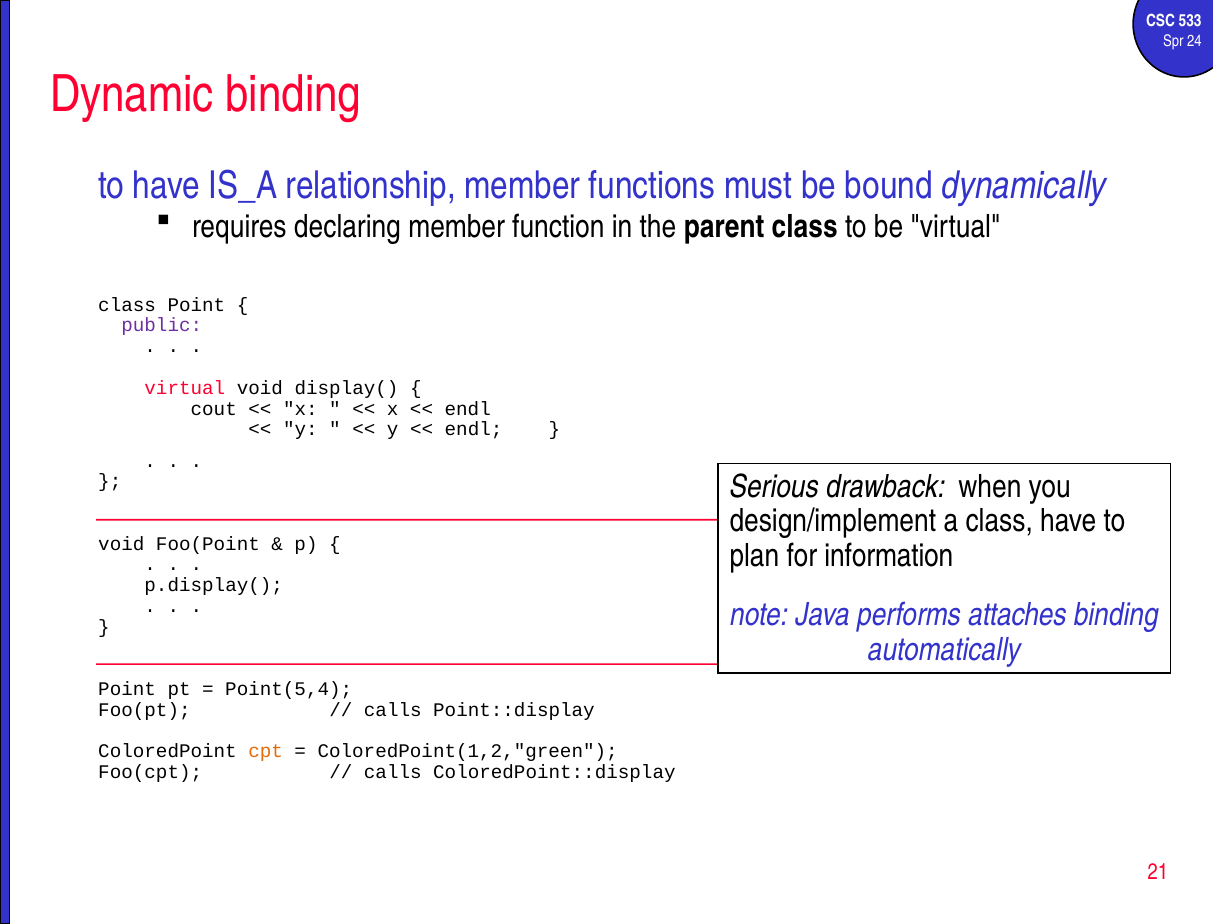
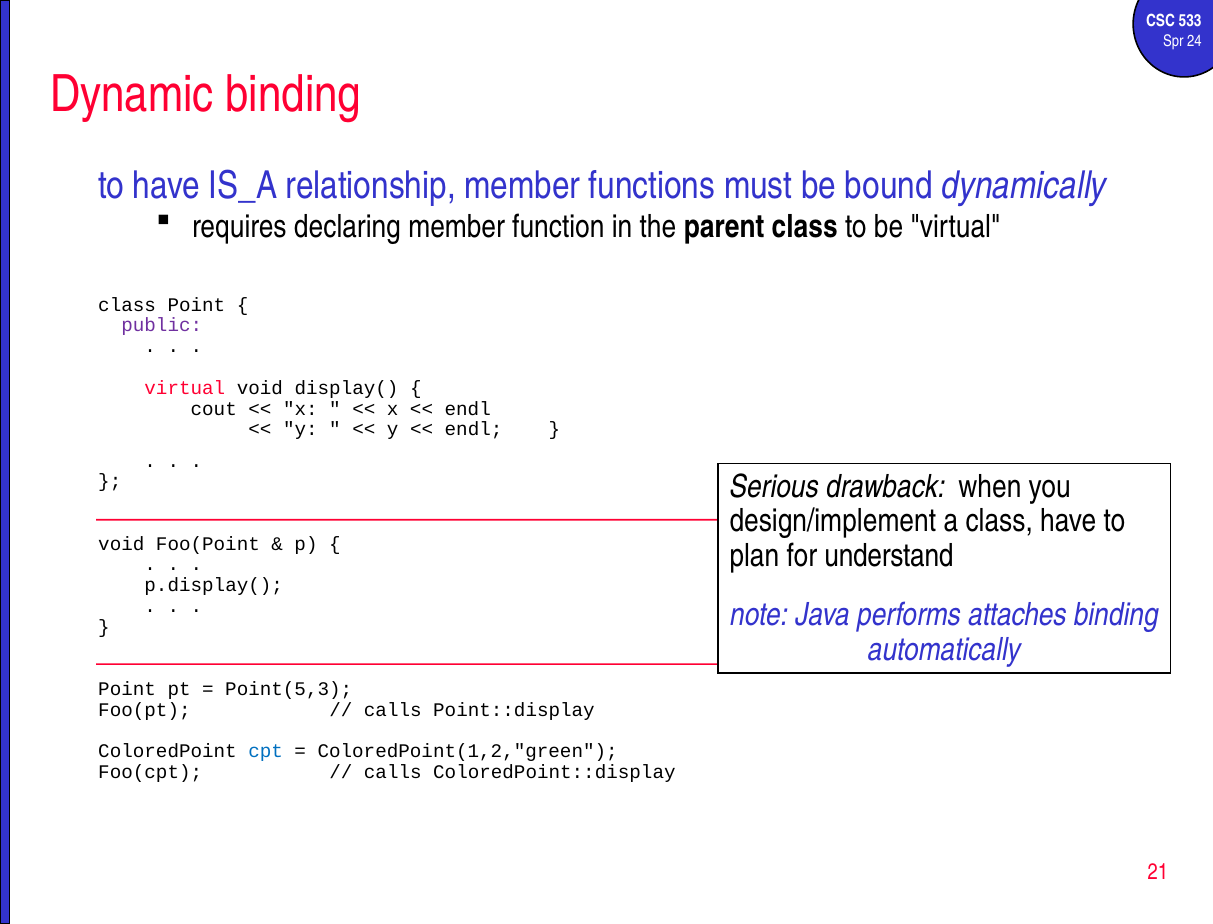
information: information -> understand (889, 556)
Point(5,4: Point(5,4 -> Point(5,3 (289, 689)
cpt colour: orange -> blue (266, 752)
